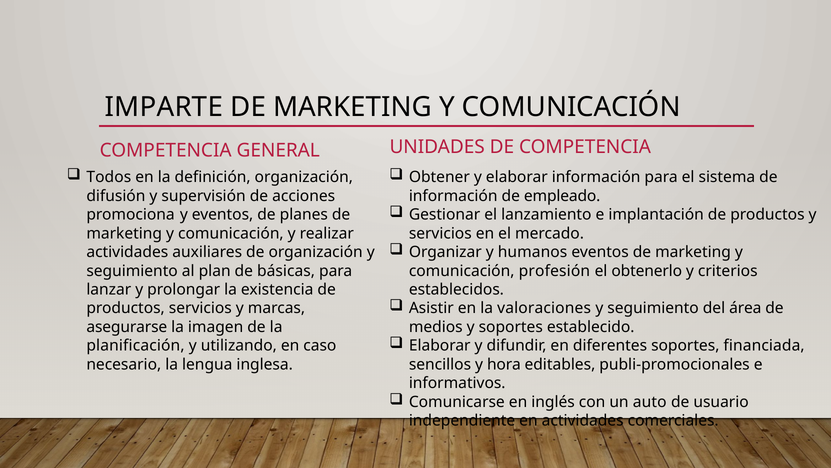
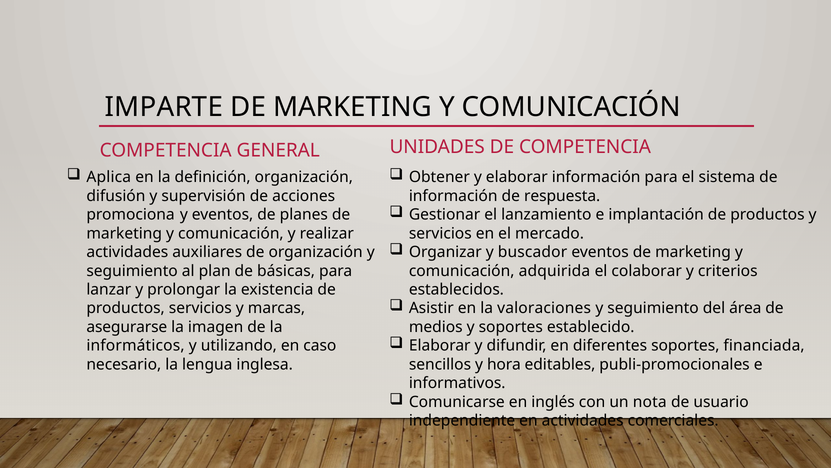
Todos: Todos -> Aplica (109, 177)
empleado: empleado -> respuesta (562, 196)
humanos: humanos -> buscador (532, 252)
profesión: profesión -> adquirida (554, 271)
obtenerlo: obtenerlo -> colaborar (647, 271)
planificación: planificación -> informáticos (135, 345)
auto: auto -> nota (650, 401)
